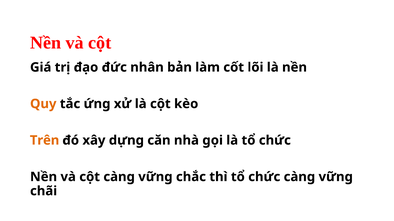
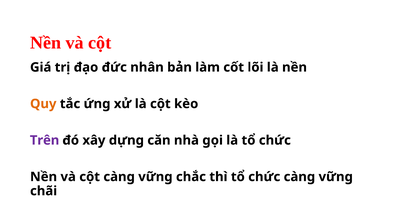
Trên colour: orange -> purple (45, 141)
